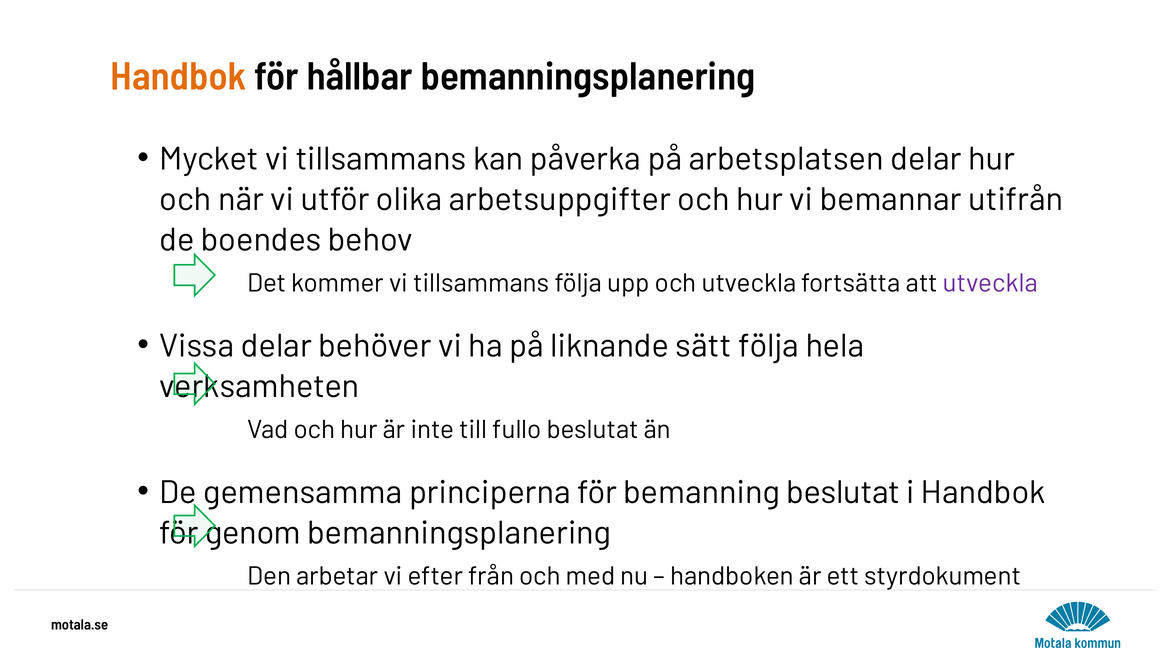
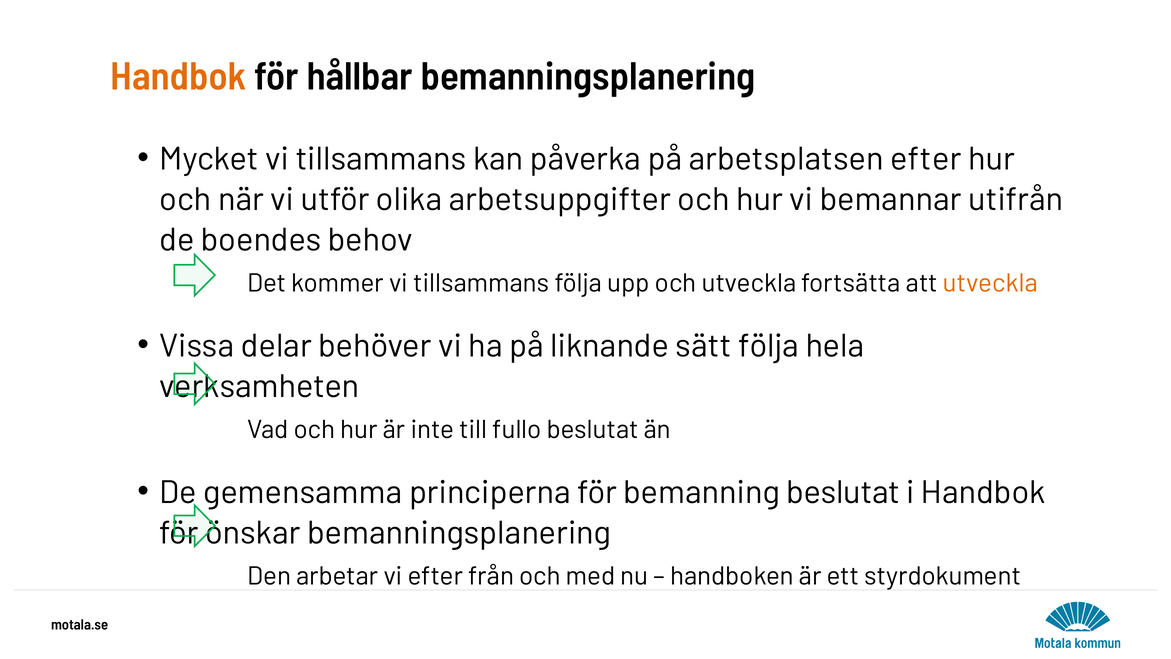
arbetsplatsen delar: delar -> efter (926, 159)
utveckla colour: purple -> orange (990, 283)
genom: genom -> önskar (253, 533)
